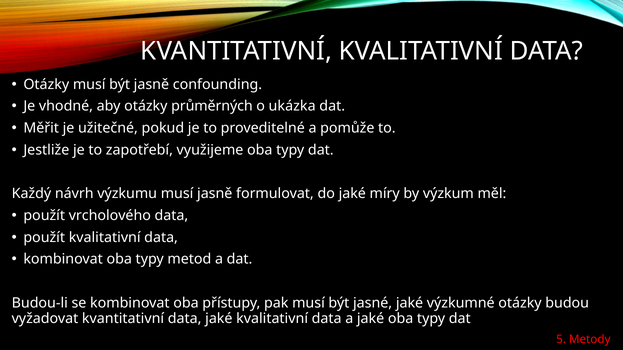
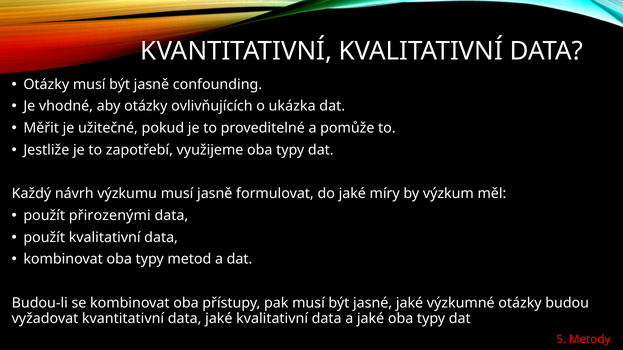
průměrných: průměrných -> ovlivňujících (212, 106)
vrcholového: vrcholového -> přirozenými (110, 216)
